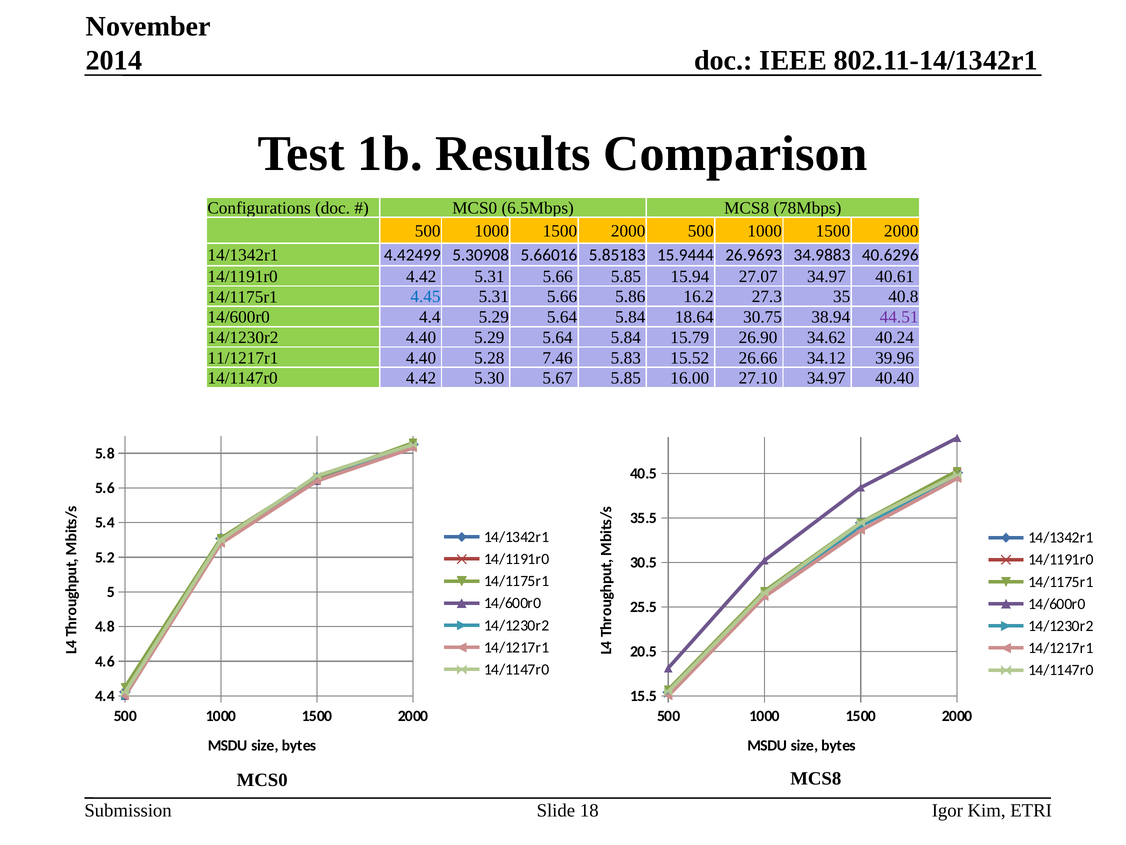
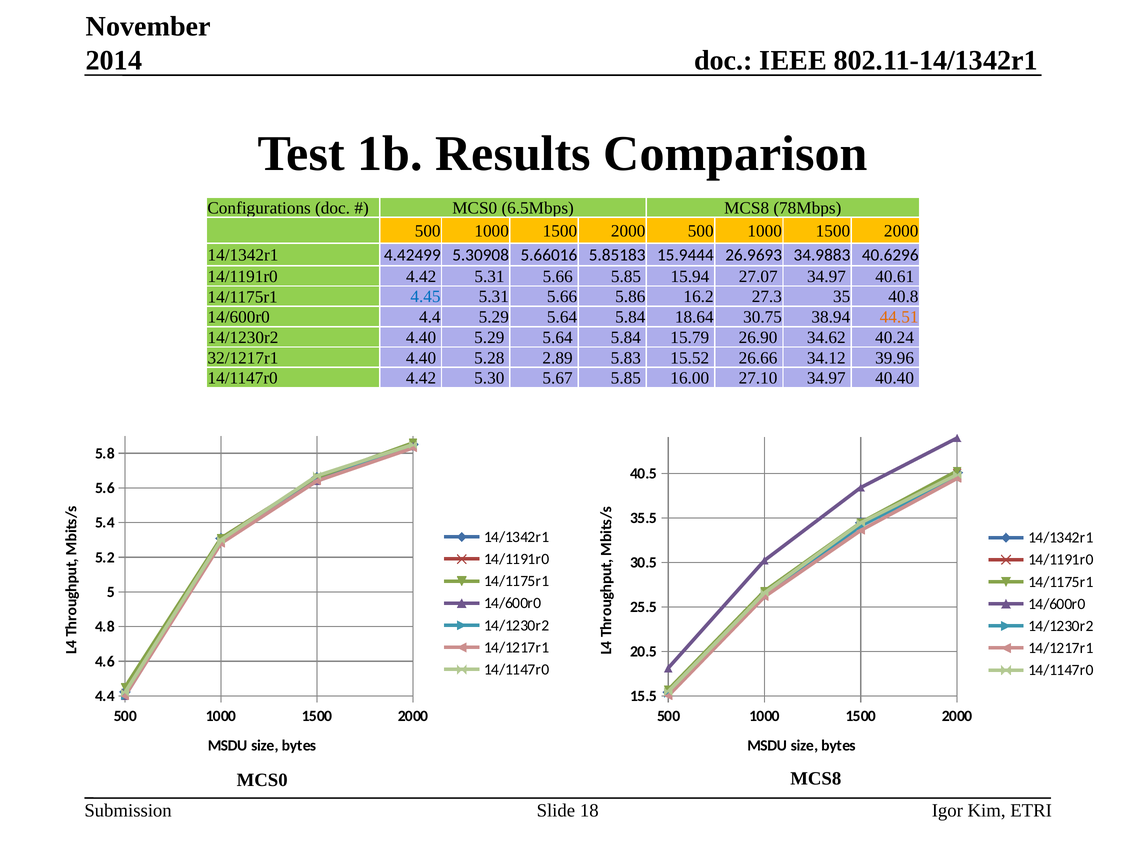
44.51 colour: purple -> orange (899, 317)
11/1217r1: 11/1217r1 -> 32/1217r1 (243, 358)
7.46: 7.46 -> 2.89 (558, 358)
